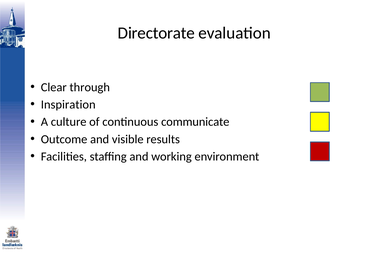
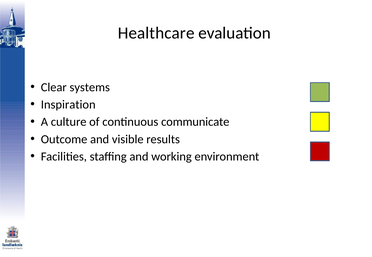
Directorate: Directorate -> Healthcare (156, 33)
through: through -> systems (90, 87)
